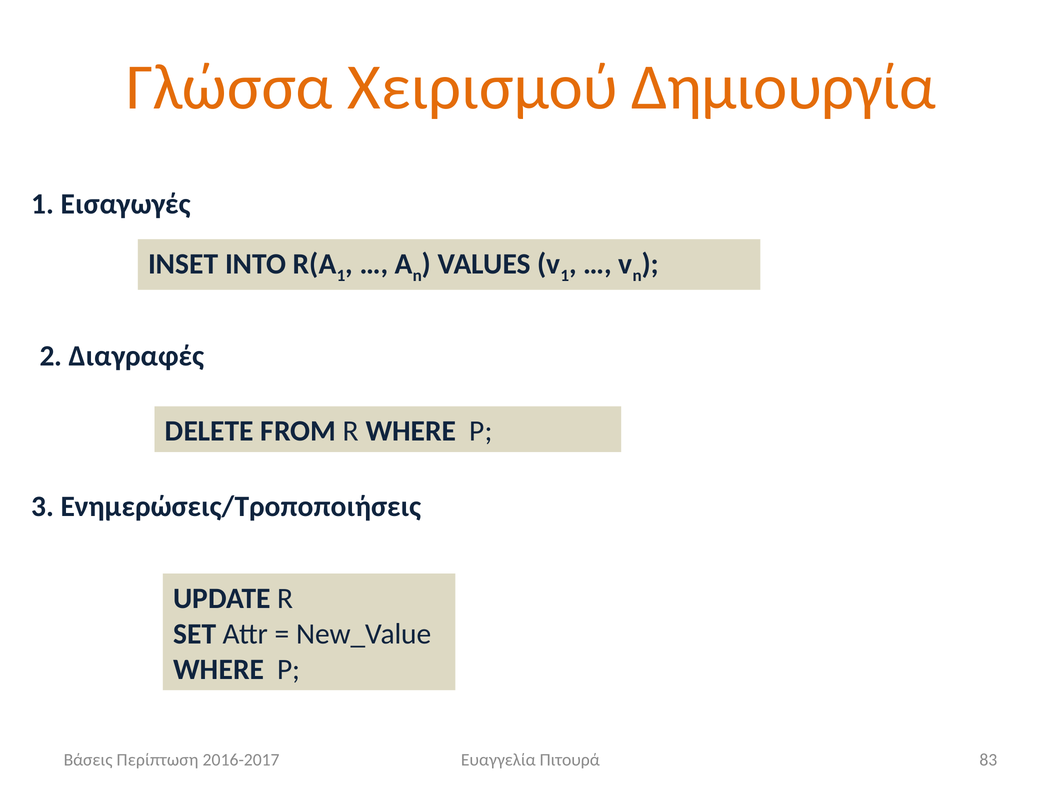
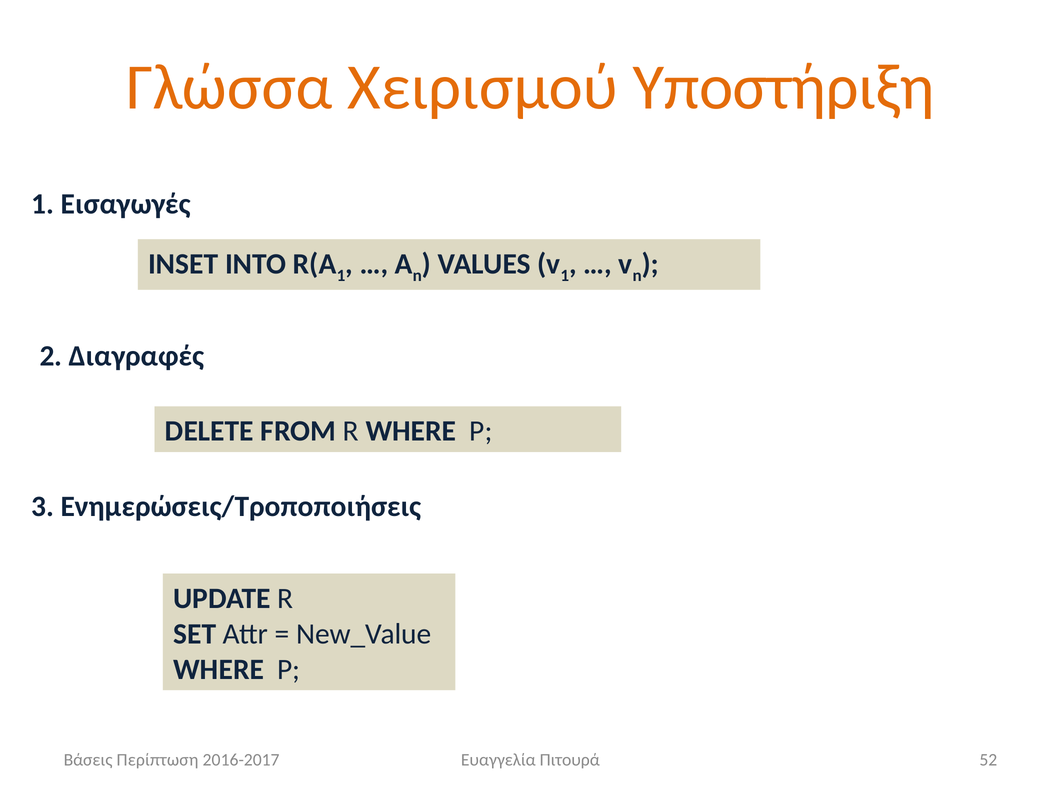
Δημιουργία: Δημιουργία -> Υποστήριξη (784, 87)
83: 83 -> 52 (988, 760)
